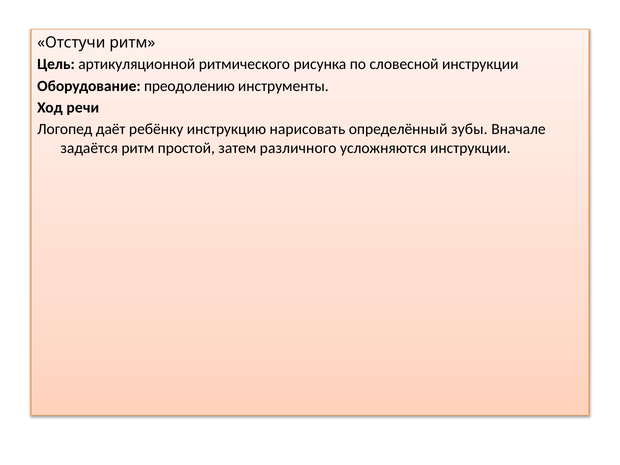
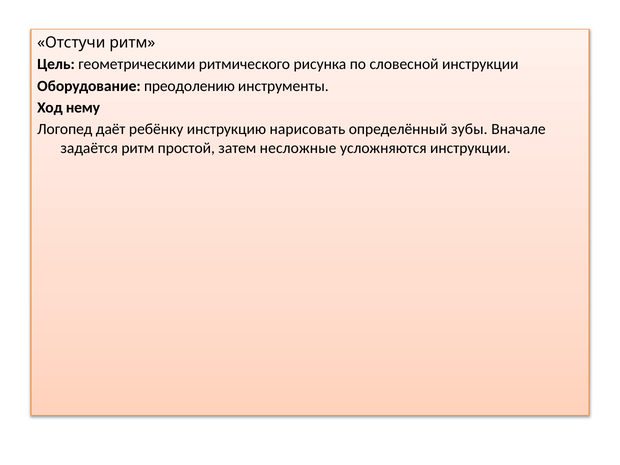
артикуляционной: артикуляционной -> геометрическими (137, 64)
речи: речи -> нему (83, 108)
различного: различного -> несложные (298, 148)
